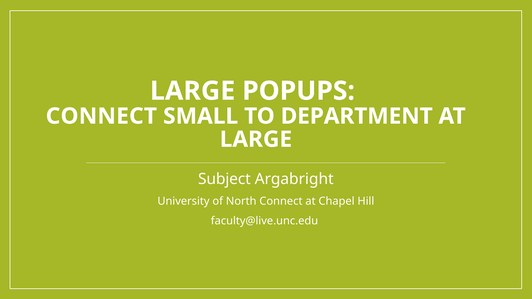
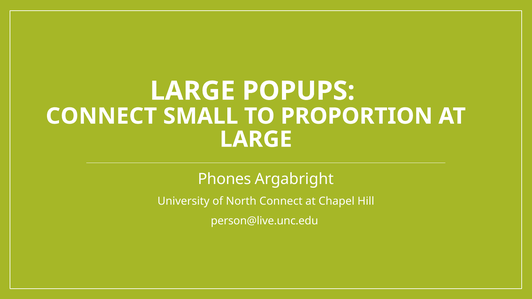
DEPARTMENT: DEPARTMENT -> PROPORTION (357, 116)
Subject: Subject -> Phones (224, 179)
faculty@live.unc.edu: faculty@live.unc.edu -> person@live.unc.edu (265, 221)
